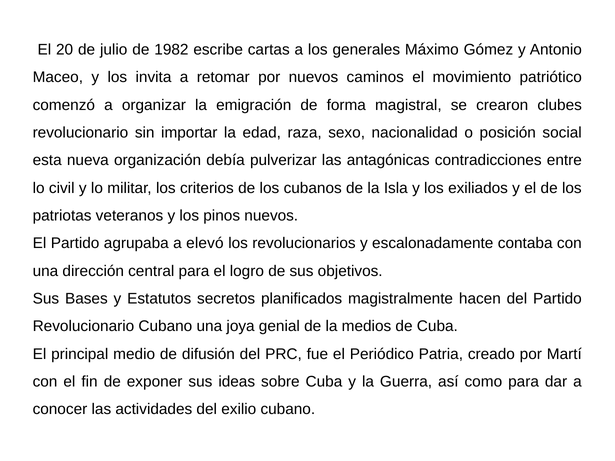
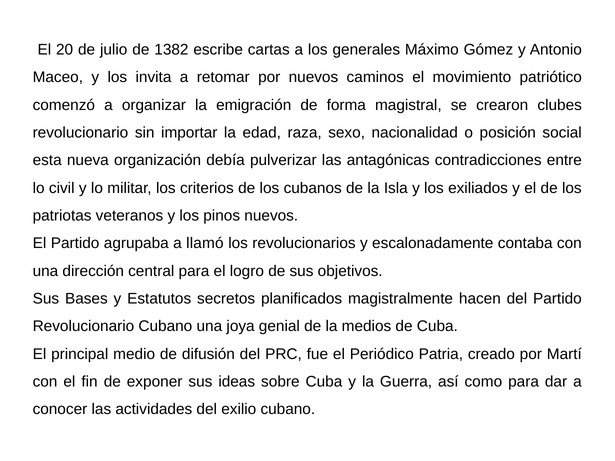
1982: 1982 -> 1382 (171, 50)
elevó: elevó -> llamó (205, 243)
